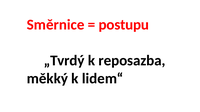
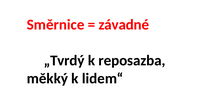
postupu: postupu -> závadné (124, 25)
